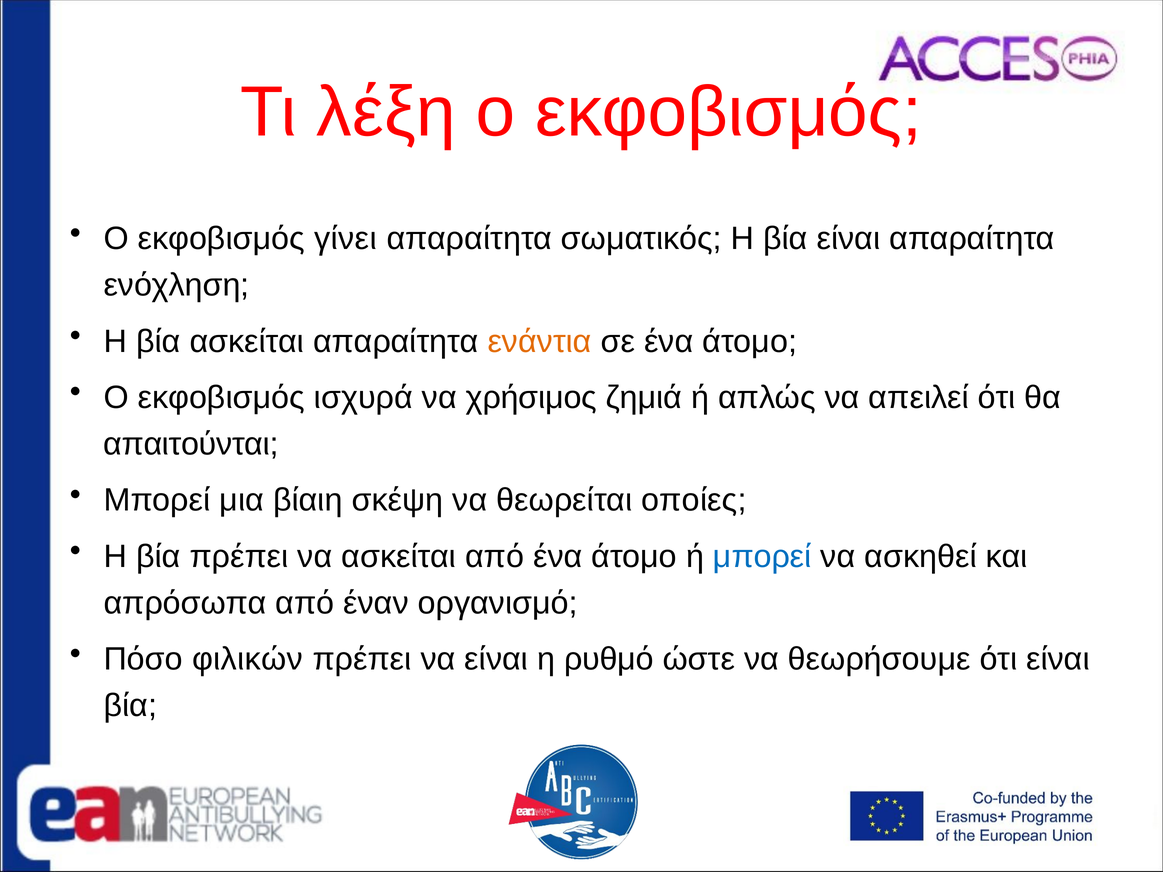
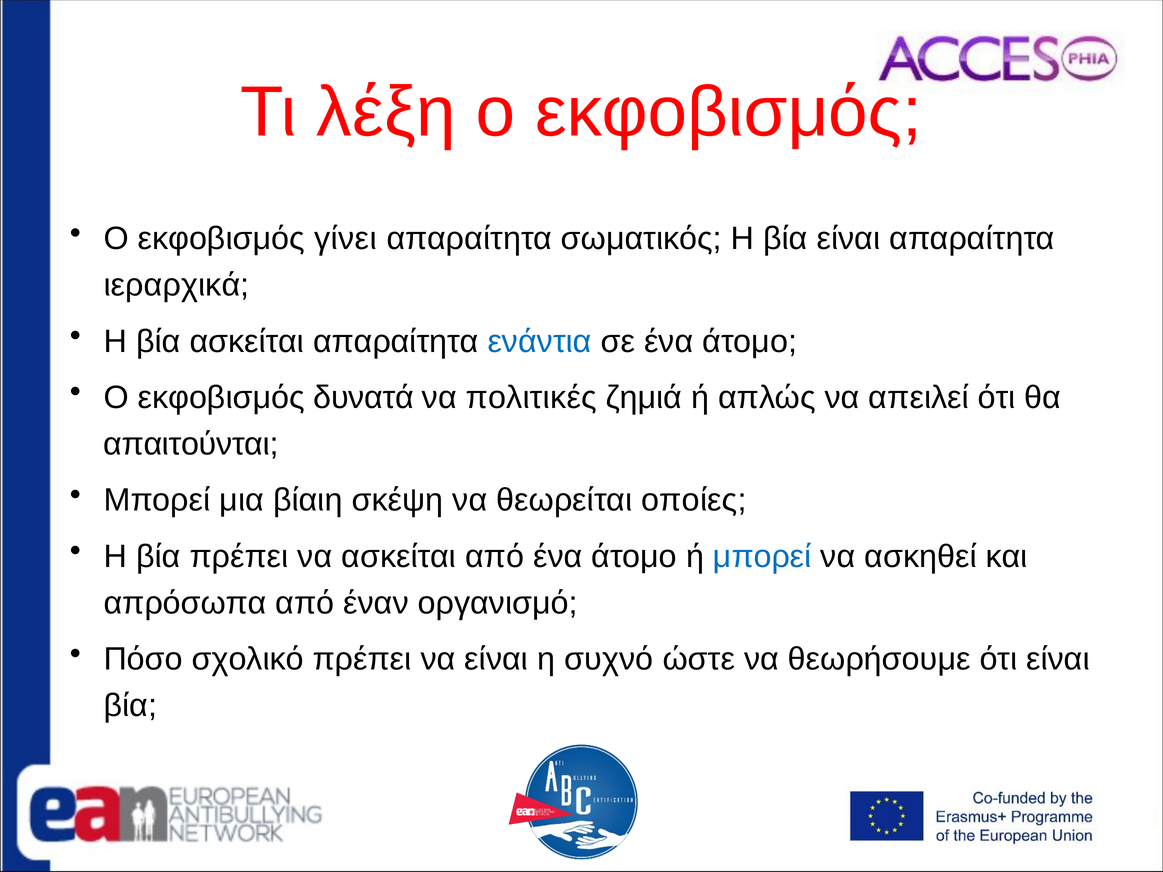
ενόχληση: ενόχληση -> ιεραρχικά (176, 285)
ενάντια colour: orange -> blue (540, 341)
ισχυρά: ισχυρά -> δυνατά (364, 398)
χρήσιμος: χρήσιμος -> πολιτικές (531, 398)
φιλικών: φιλικών -> σχολικό (248, 659)
ρυθμό: ρυθμό -> συχνό (609, 659)
